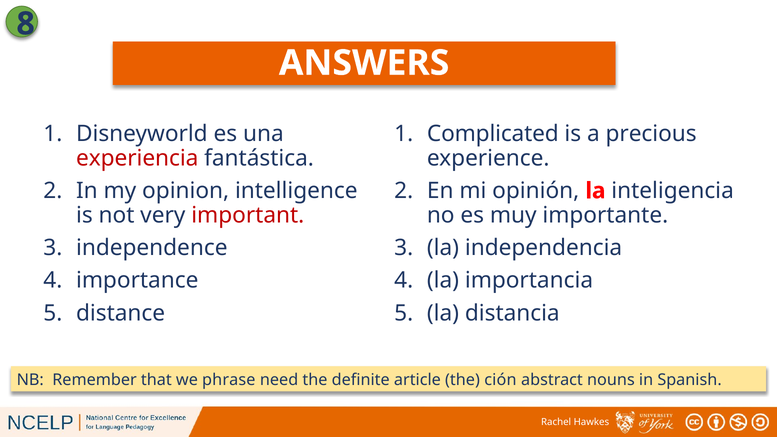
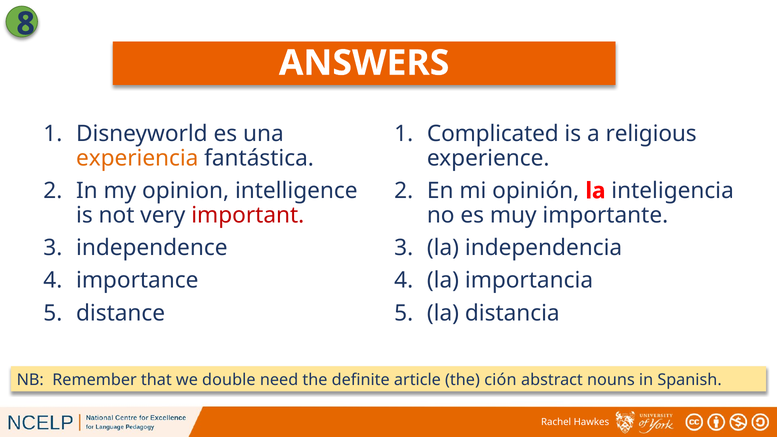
precious: precious -> religious (651, 134)
experiencia colour: red -> orange (137, 158)
phrase: phrase -> double (229, 380)
